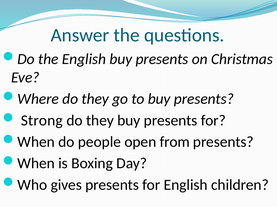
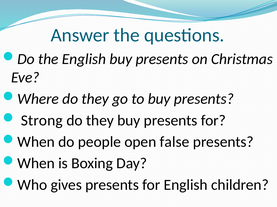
from: from -> false (175, 142)
